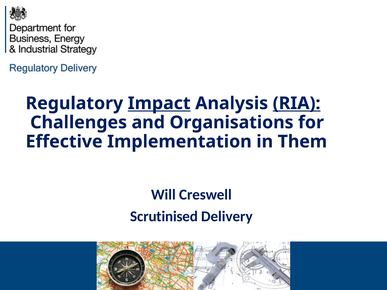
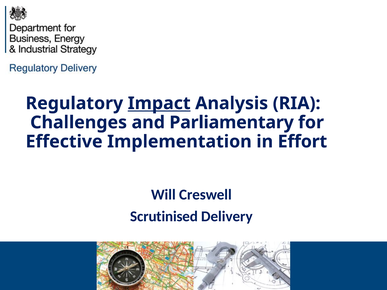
RIA underline: present -> none (297, 103)
Organisations: Organisations -> Parliamentary (232, 123)
Them: Them -> Effort (302, 142)
